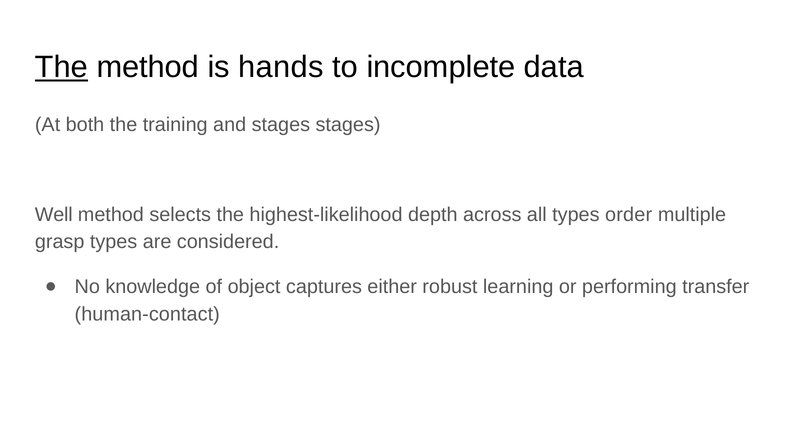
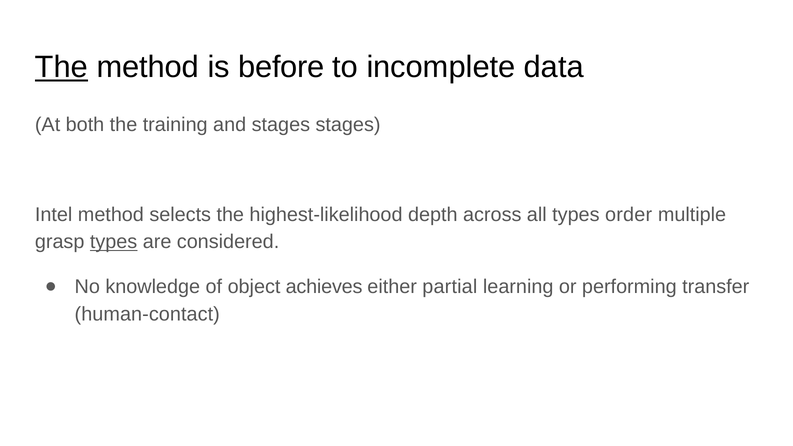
hands: hands -> before (281, 67)
Well: Well -> Intel (54, 215)
types underline: none -> present (114, 242)
captures: captures -> achieves (324, 287)
robust: robust -> partial (450, 287)
